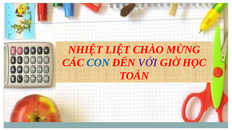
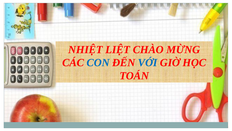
VỚI colour: purple -> blue (148, 62)
